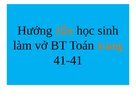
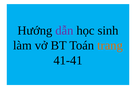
dẫn colour: orange -> purple (64, 30)
